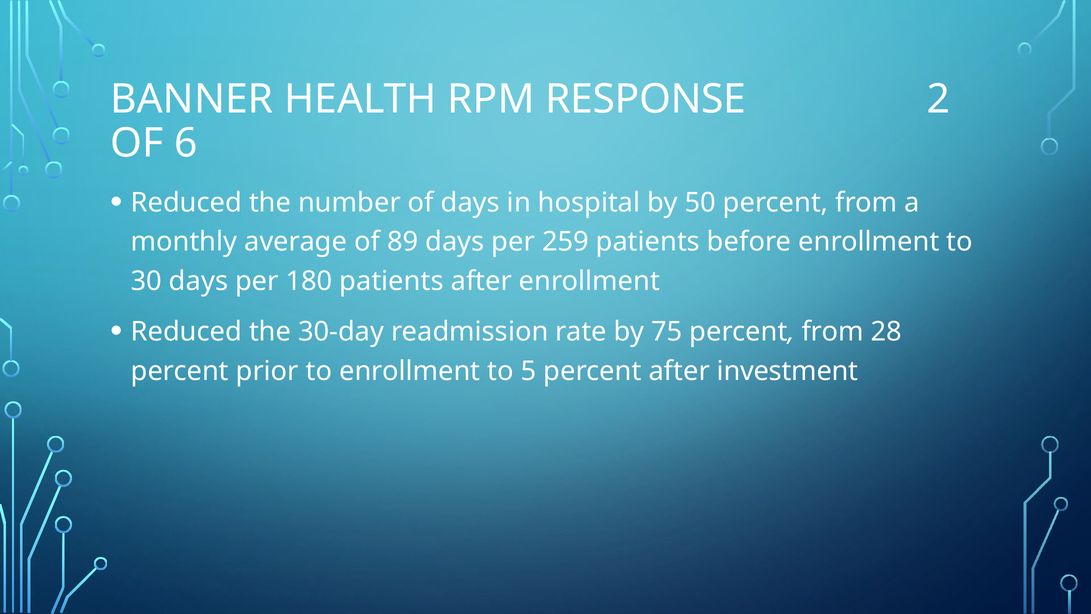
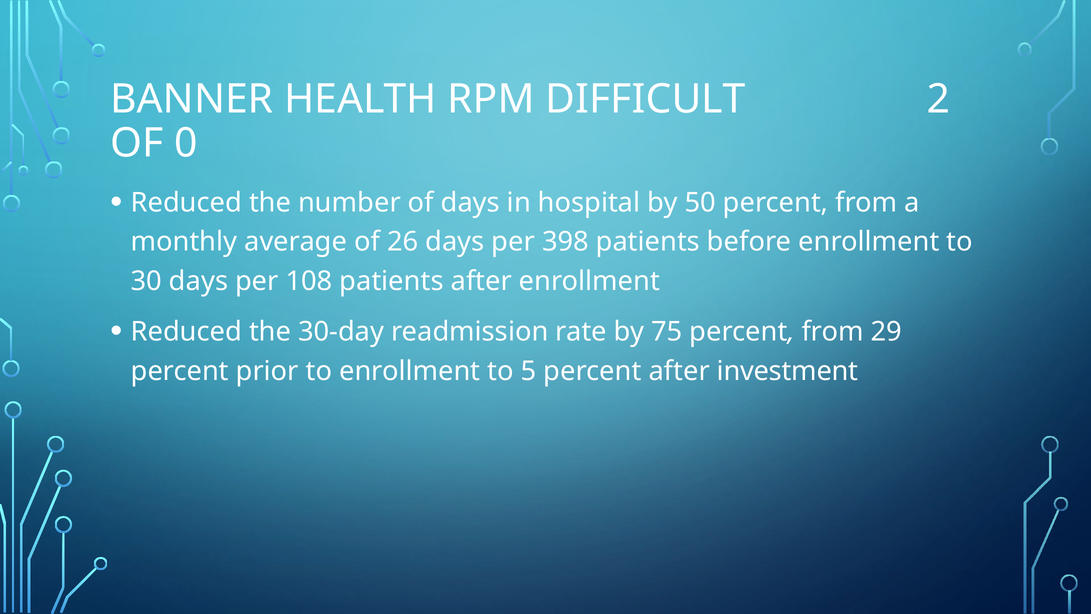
RESPONSE: RESPONSE -> DIFFICULT (646, 99)
6: 6 -> 0 (186, 143)
89: 89 -> 26 (403, 242)
259: 259 -> 398 (565, 242)
180: 180 -> 108 (309, 281)
28: 28 -> 29 (886, 332)
